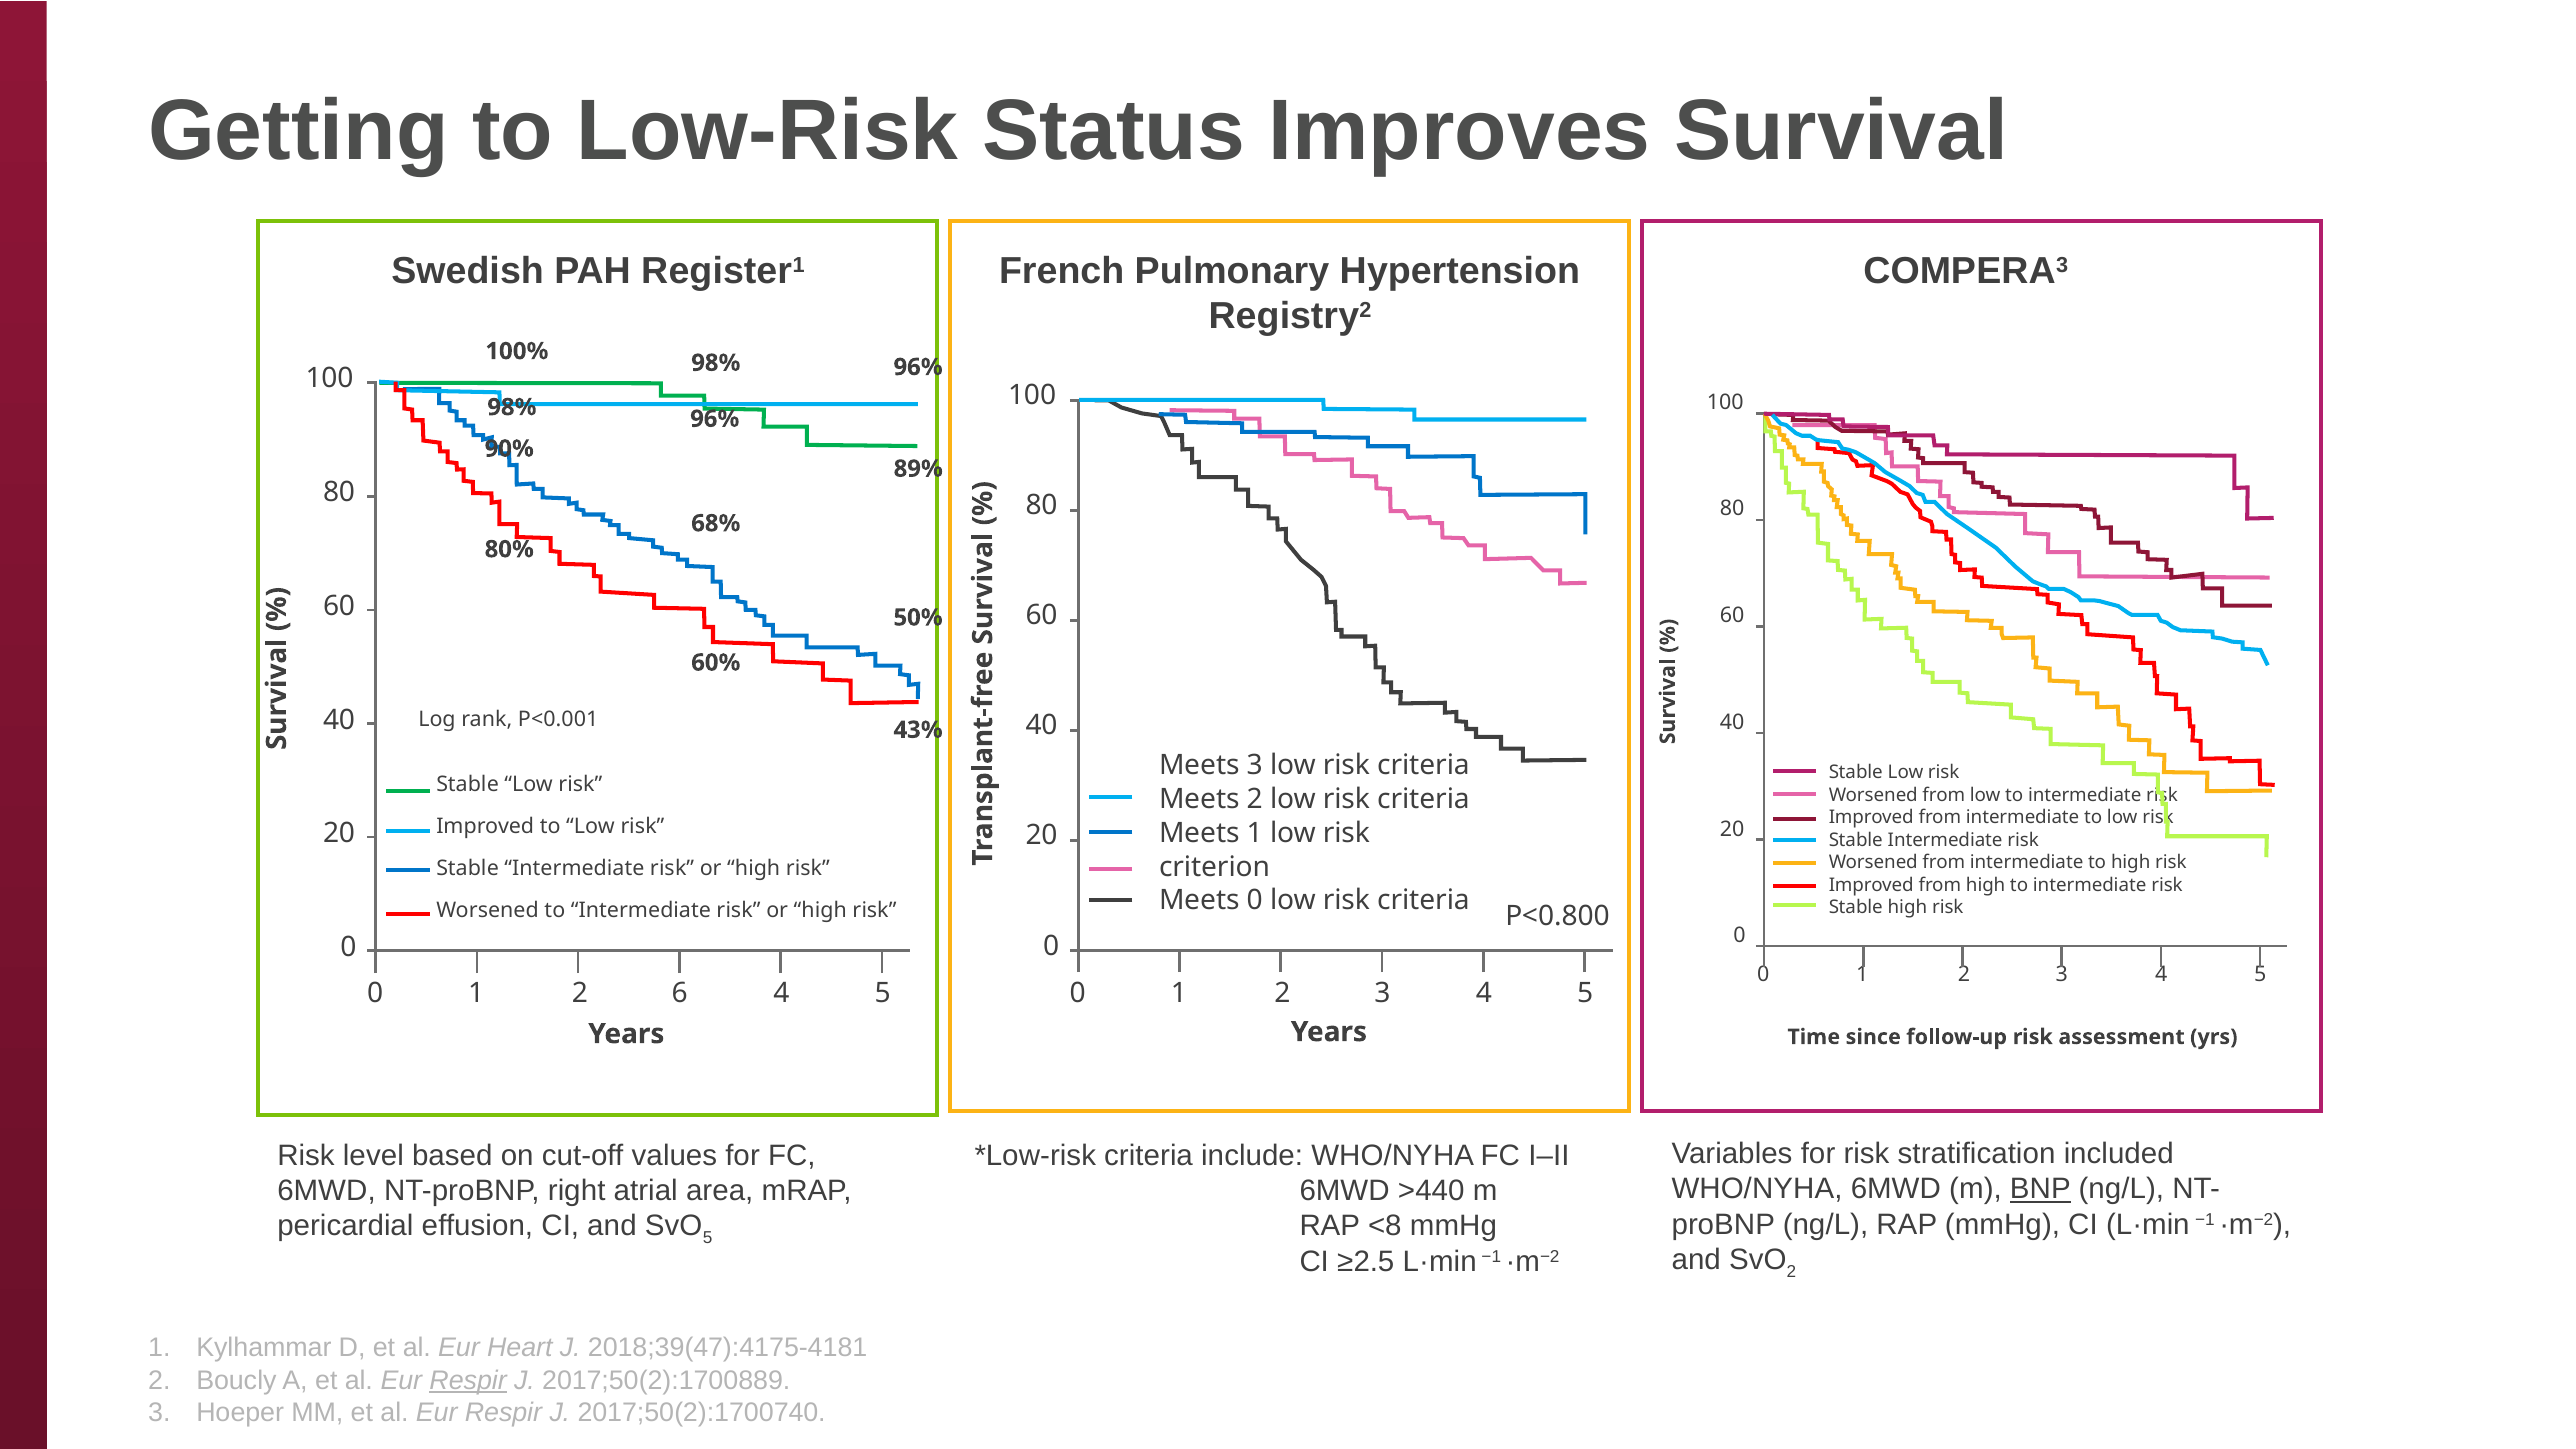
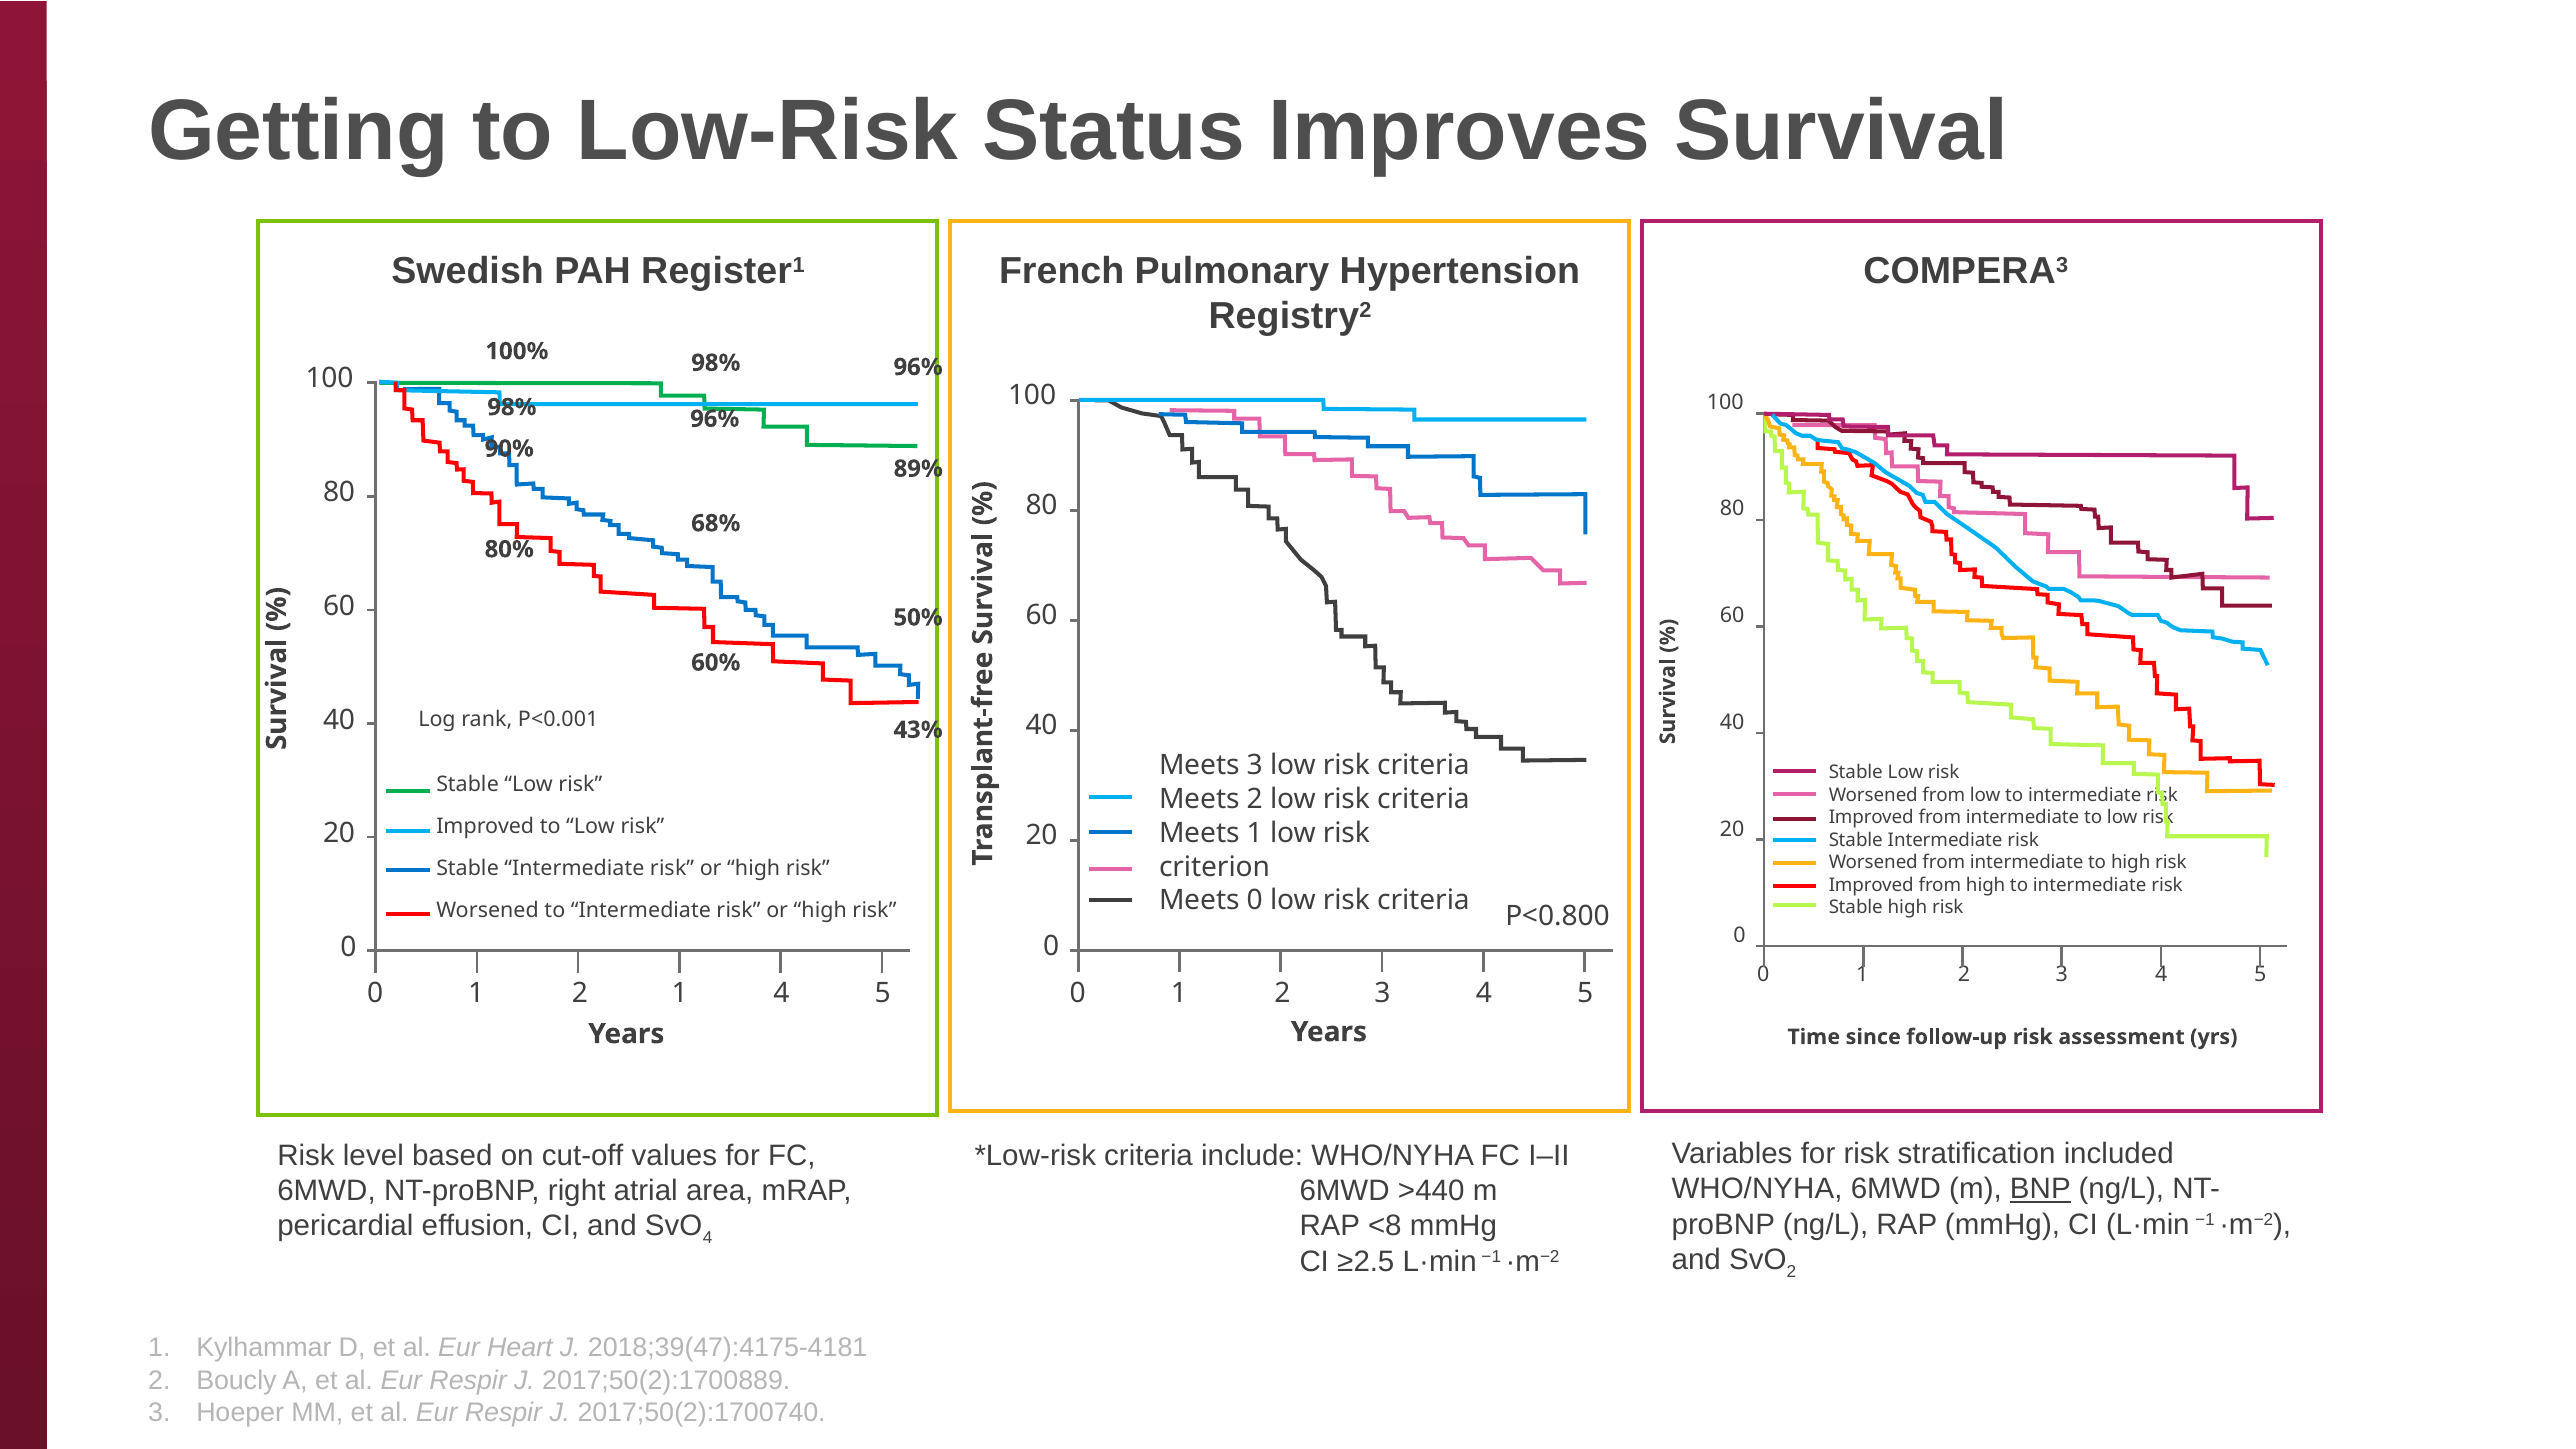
2 6: 6 -> 1 (680, 993)
5: 5 -> 4 (708, 1238)
Respir underline: present -> none (468, 1380)
